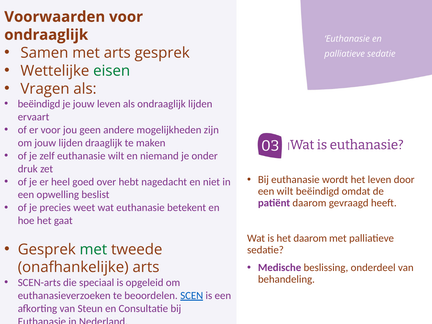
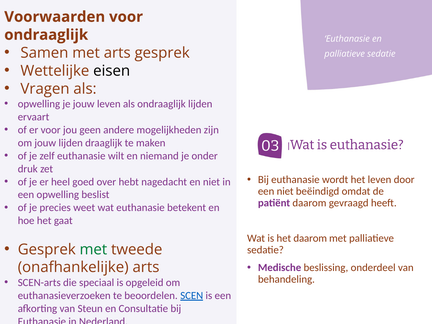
eisen colour: green -> black (112, 71)
beëindigd: beëindigd -> opwelling (39, 104)
een wilt: wilt -> niet (285, 191)
